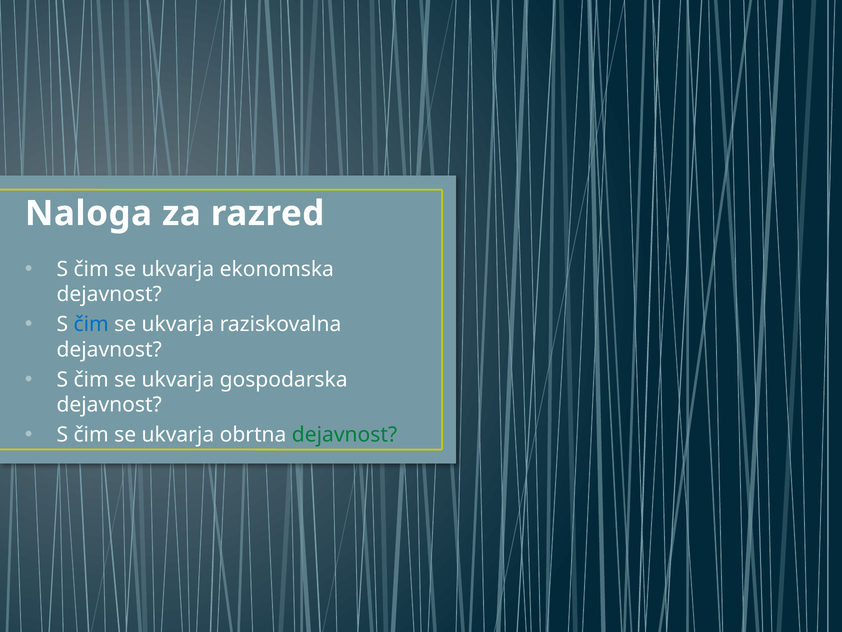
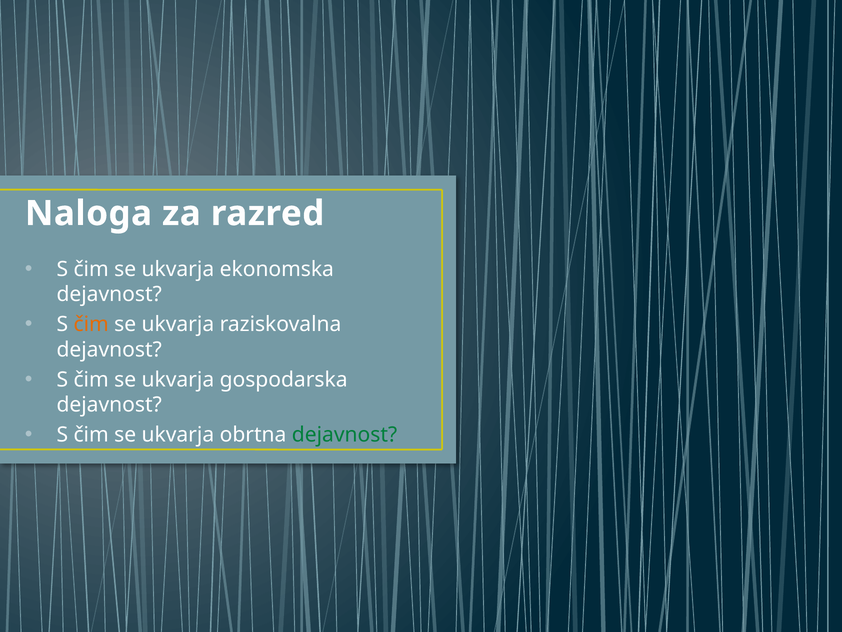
čim colour: blue -> orange (91, 324)
